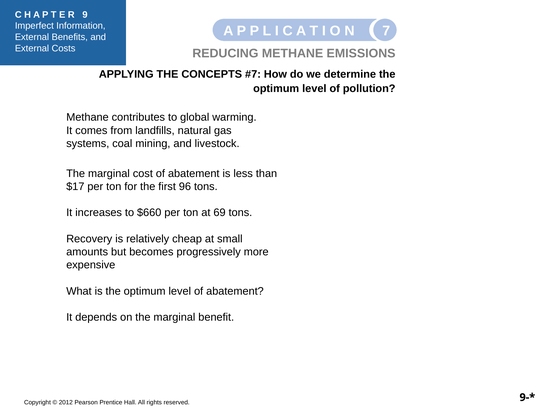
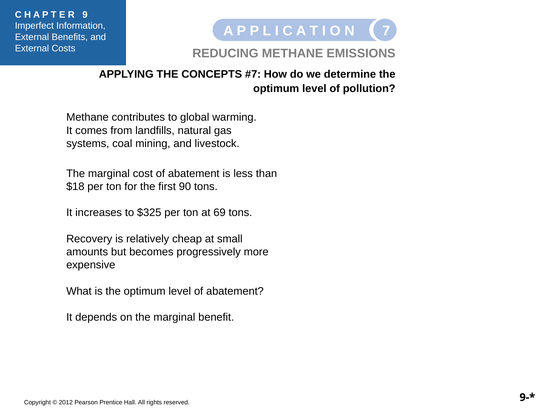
$17: $17 -> $18 (75, 186)
96: 96 -> 90 (185, 186)
$660: $660 -> $325 (149, 213)
